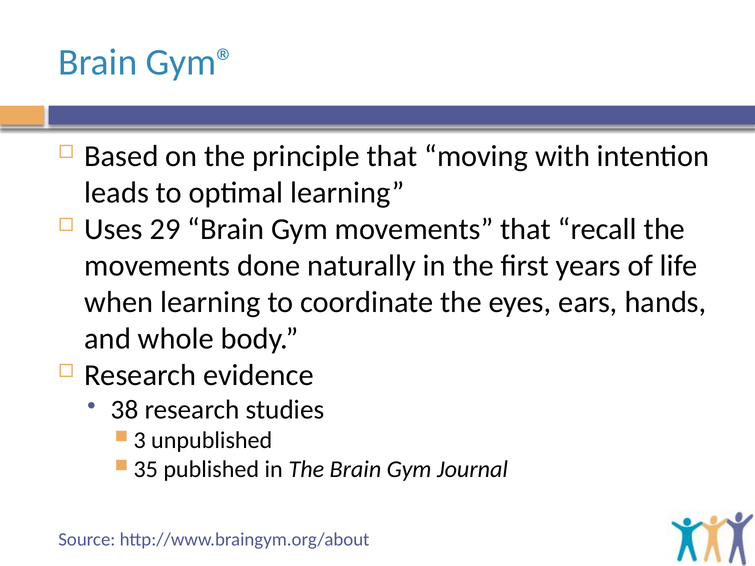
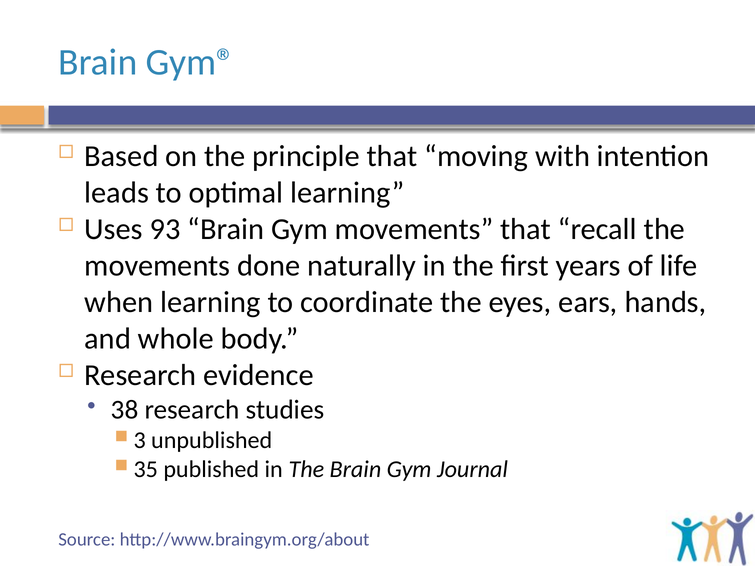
29: 29 -> 93 (165, 229)
